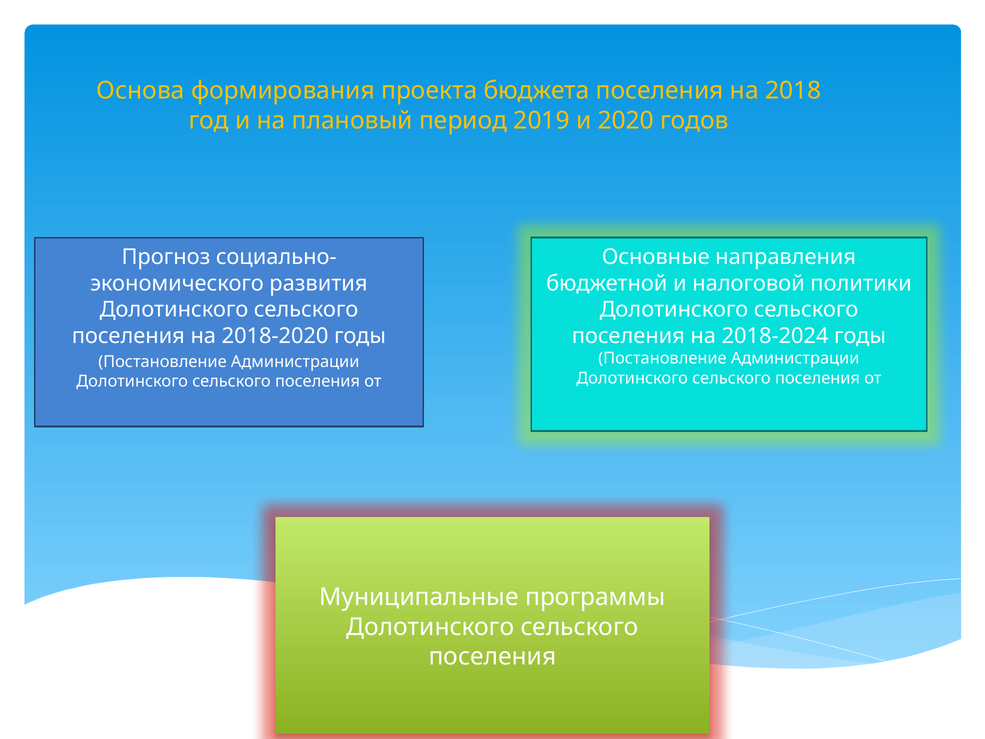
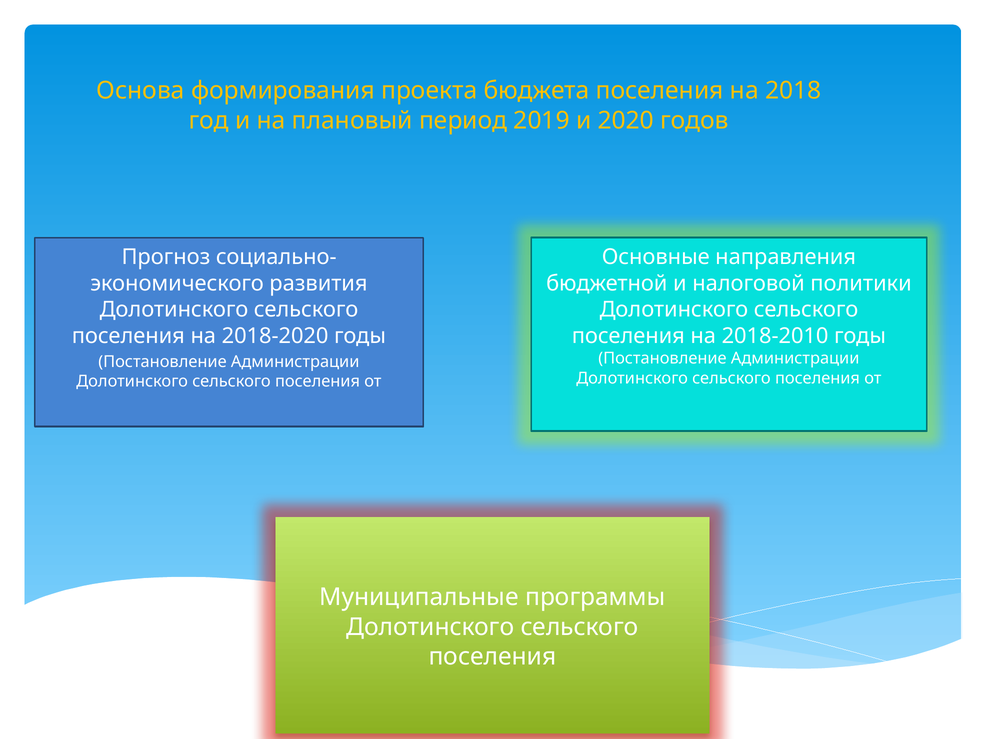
2018-2024: 2018-2024 -> 2018-2010 (775, 336)
